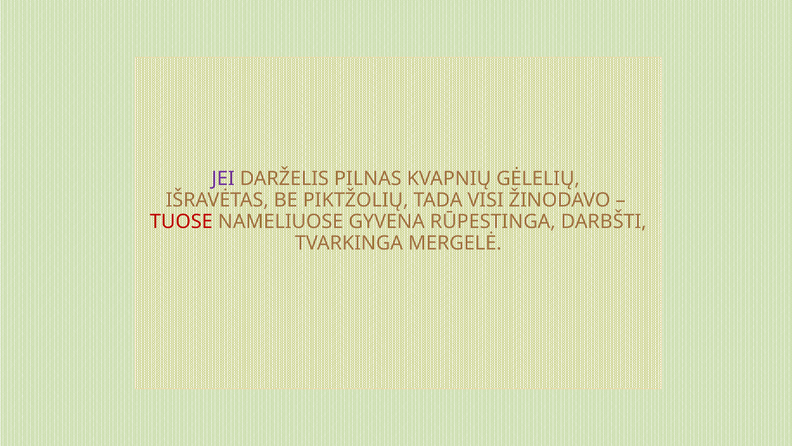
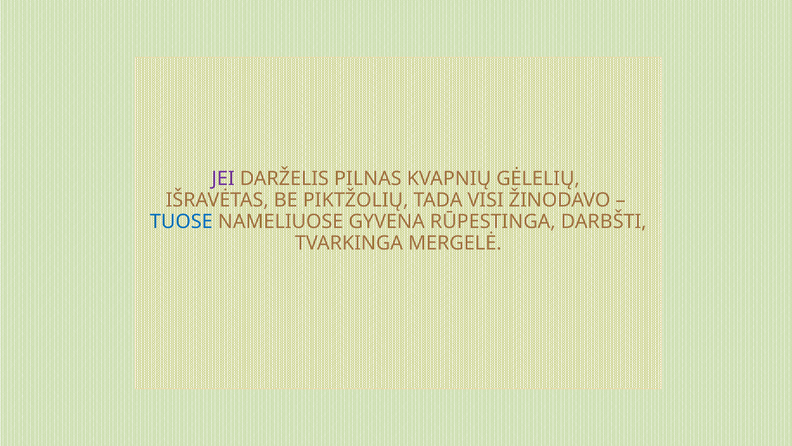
TUOSE colour: red -> blue (181, 221)
